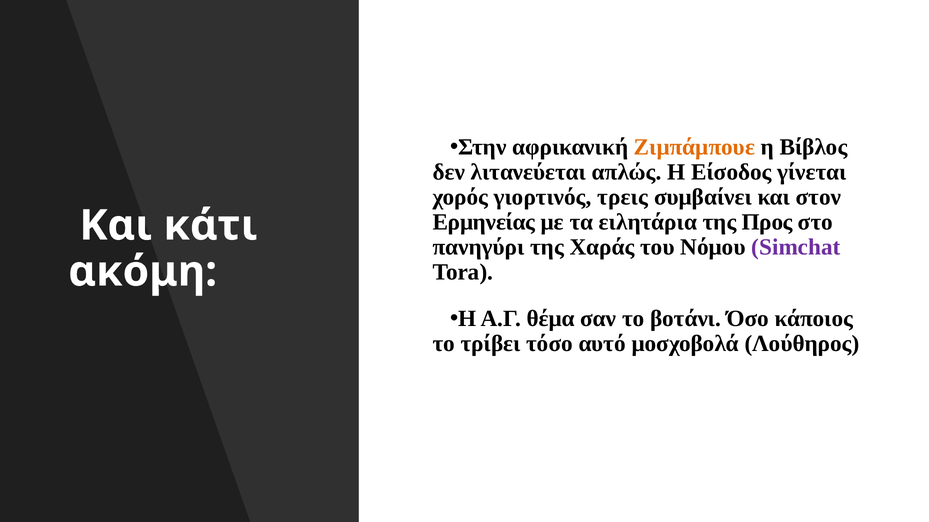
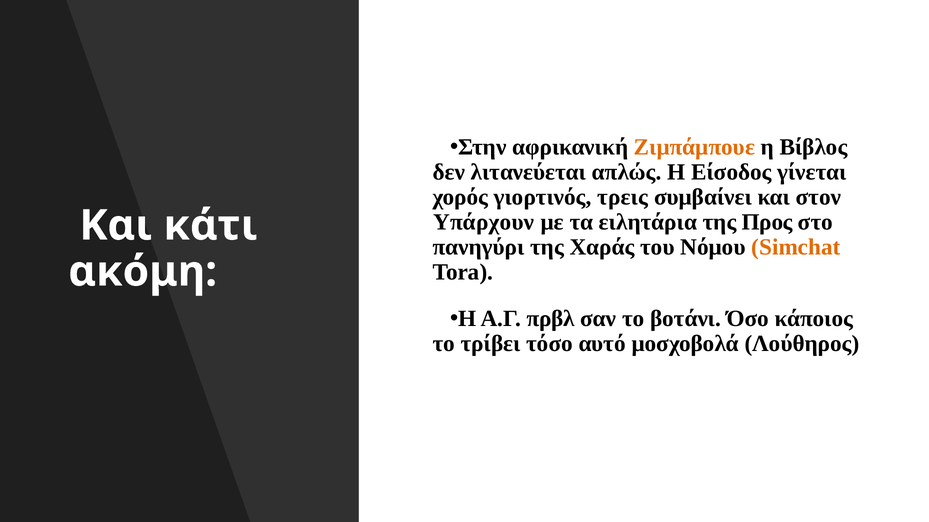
Ερμηνείας: Ερμηνείας -> Υπάρχουν (484, 222)
Simchat colour: purple -> orange (796, 247)
θέμα: θέμα -> πρβλ (551, 319)
